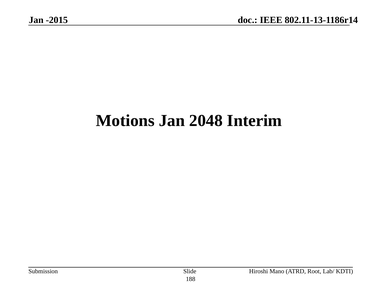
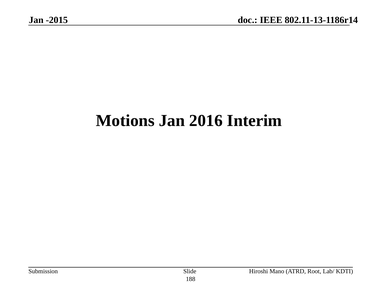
2048: 2048 -> 2016 (206, 121)
